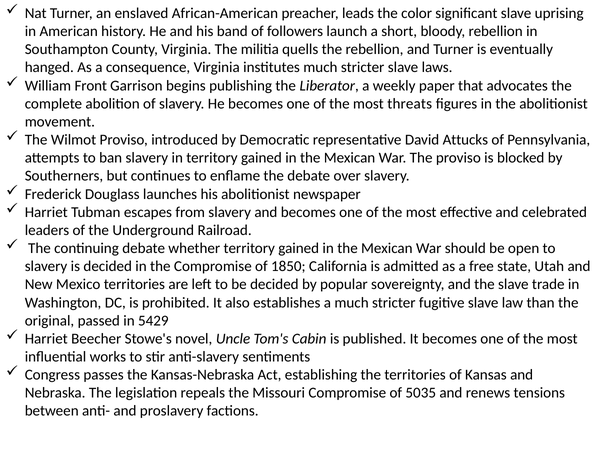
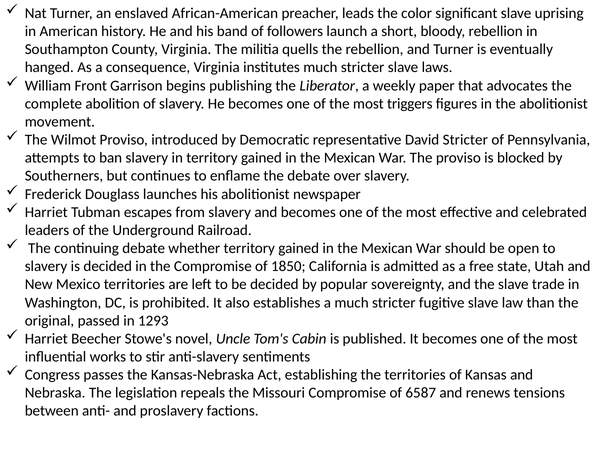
threats: threats -> triggers (410, 104)
David Attucks: Attucks -> Stricter (465, 140)
5429: 5429 -> 1293 (153, 321)
5035: 5035 -> 6587 (421, 393)
